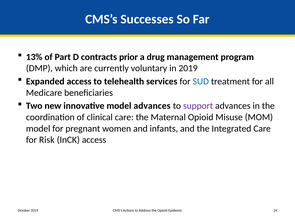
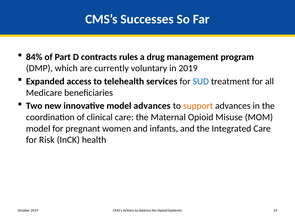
13%: 13% -> 84% (34, 57)
prior: prior -> rules (128, 57)
support colour: purple -> orange (198, 106)
InCK access: access -> health (94, 140)
